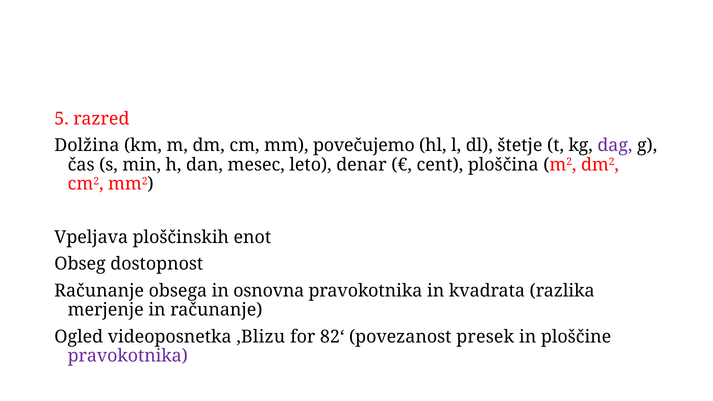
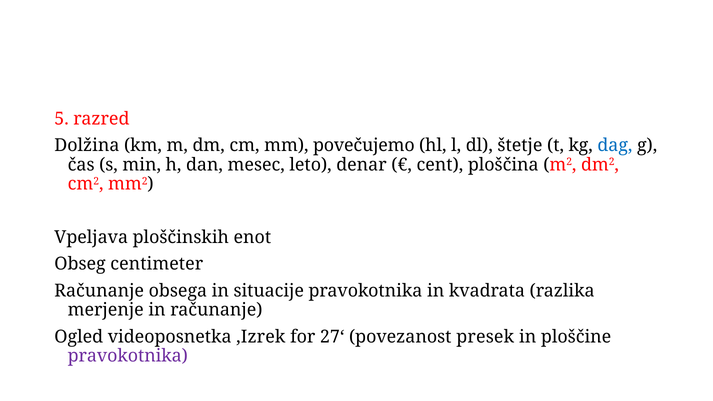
dag colour: purple -> blue (615, 146)
dostopnost: dostopnost -> centimeter (157, 264)
osnovna: osnovna -> situacije (269, 291)
‚Blizu: ‚Blizu -> ‚Izrek (261, 337)
82‘: 82‘ -> 27‘ (332, 337)
